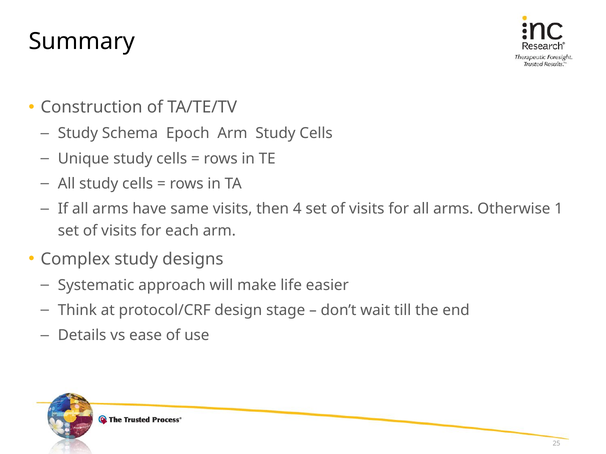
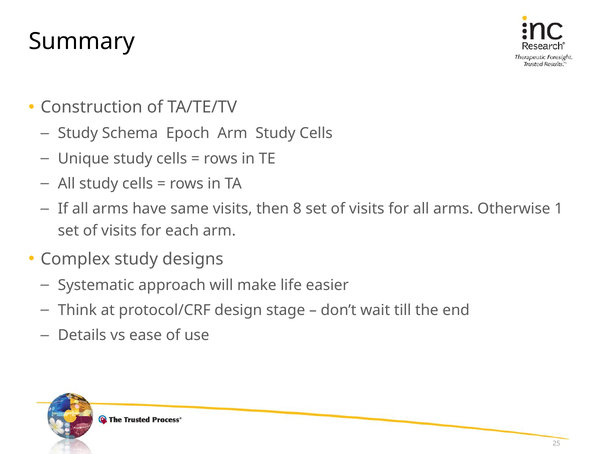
4: 4 -> 8 (297, 209)
